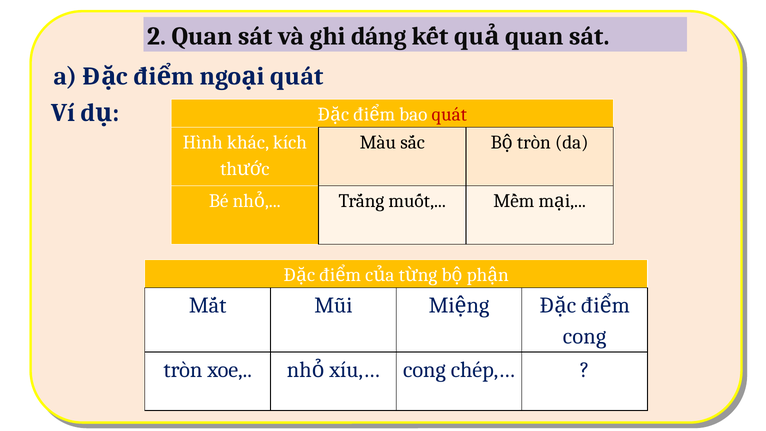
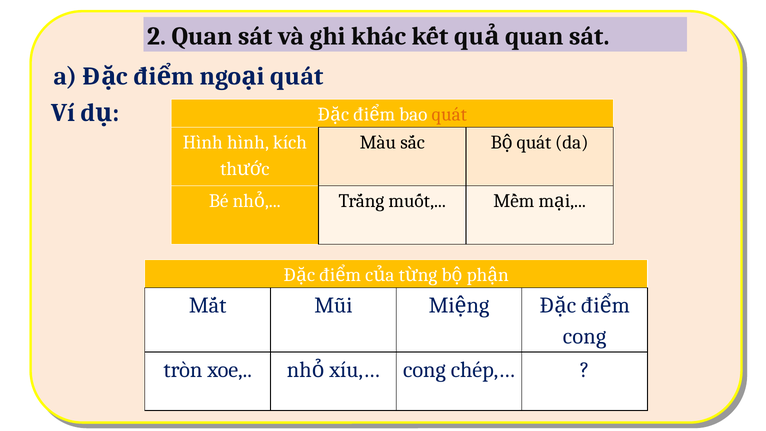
dáng: dáng -> khác (379, 36)
quát colour: red -> orange (449, 115)
Hình khác: khác -> hình (248, 143)
tròn: tròn -> quát (534, 143)
